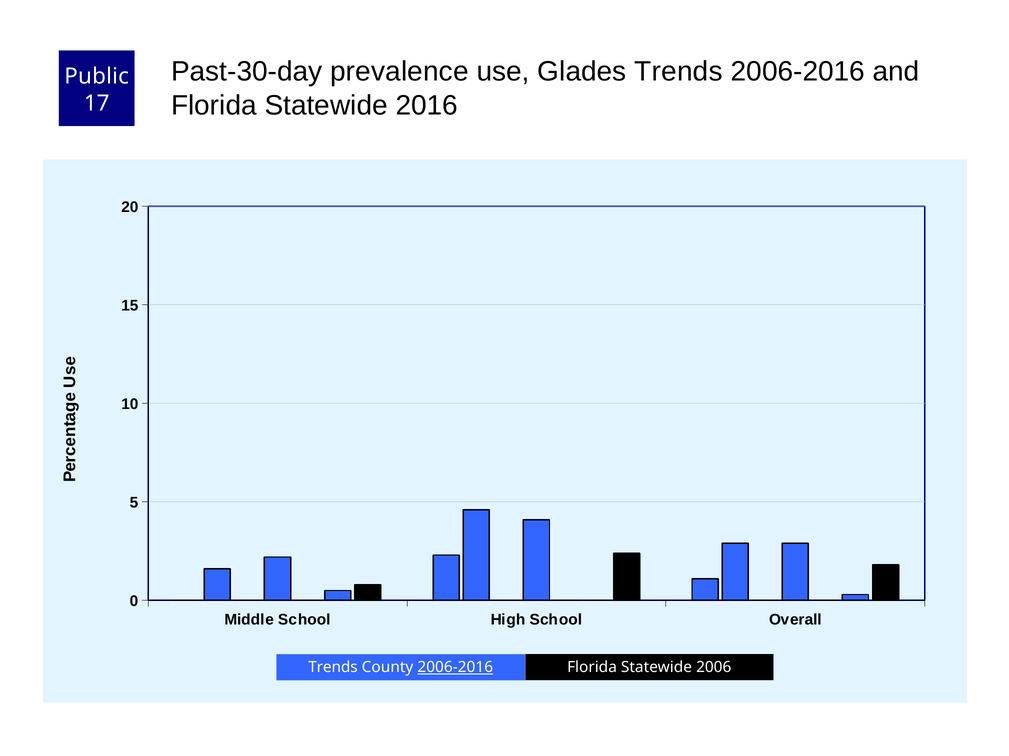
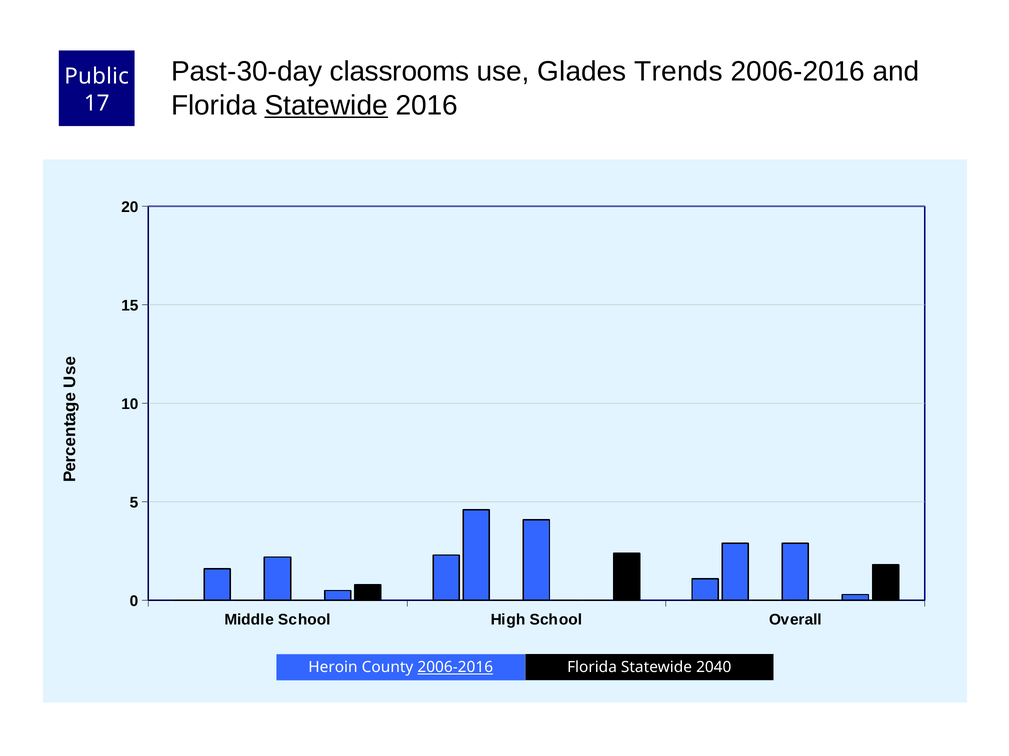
prevalence: prevalence -> classrooms (400, 72)
Statewide underline: none -> present (326, 105)
Trends: Trends -> Heroin (333, 668)
2006: 2006 -> 2040 (714, 668)
